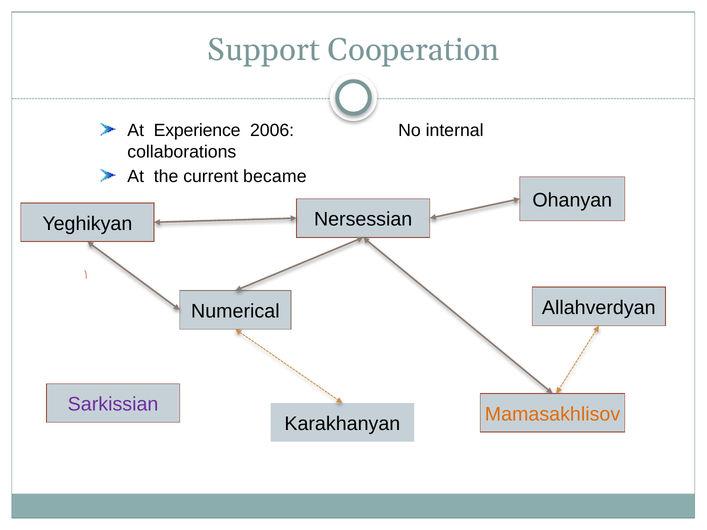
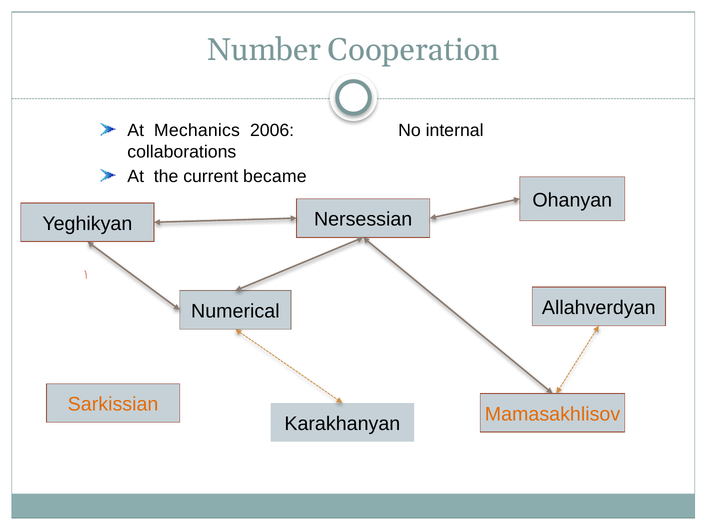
Support: Support -> Number (264, 50)
Experience: Experience -> Mechanics (197, 131)
Sarkissian colour: purple -> orange (113, 405)
